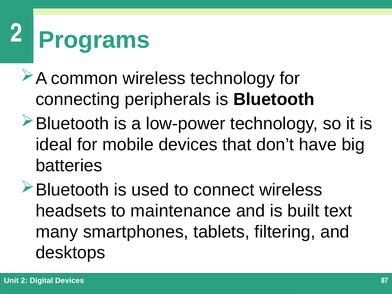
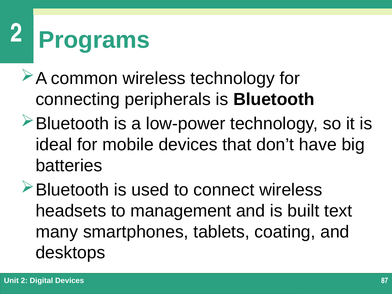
maintenance: maintenance -> management (181, 211)
filtering: filtering -> coating (285, 232)
